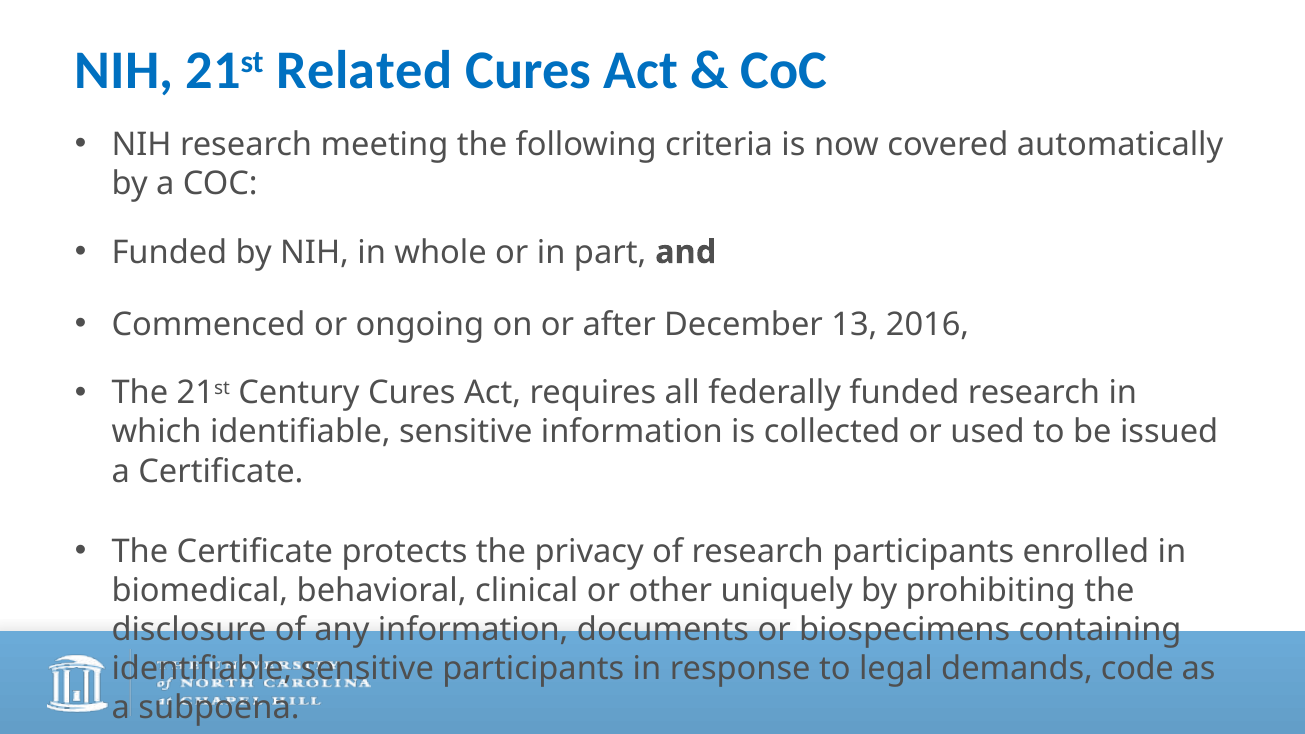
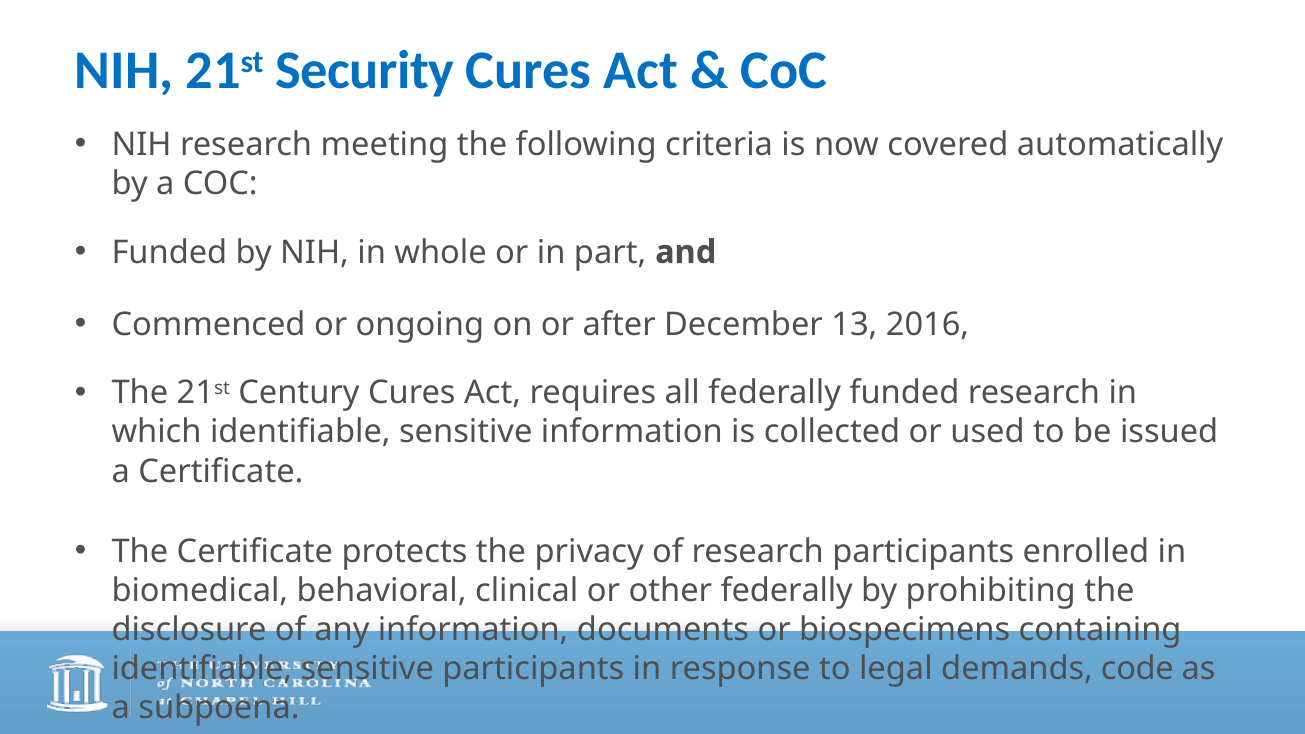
Related: Related -> Security (365, 71)
other uniquely: uniquely -> federally (787, 590)
